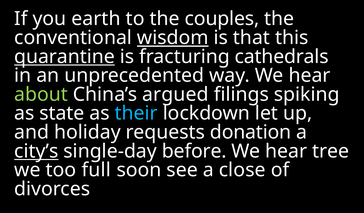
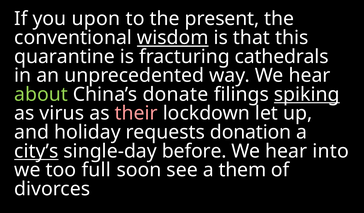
earth: earth -> upon (96, 19)
couples: couples -> present (222, 19)
quarantine underline: present -> none (64, 57)
argued: argued -> donate (175, 95)
spiking underline: none -> present (307, 95)
state: state -> virus (62, 113)
their colour: light blue -> pink (136, 113)
tree: tree -> into (331, 151)
close: close -> them (242, 170)
